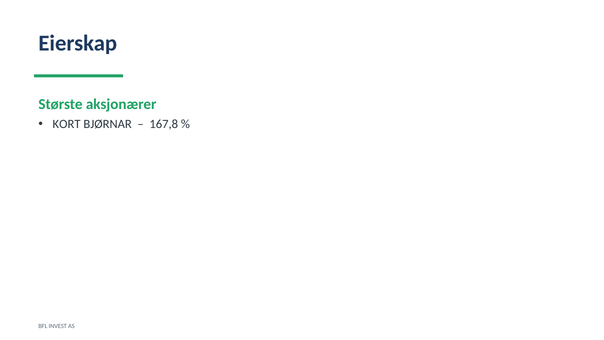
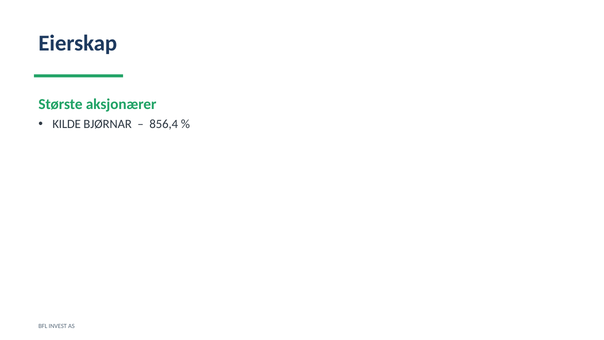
KORT: KORT -> KILDE (67, 124)
167,8: 167,8 -> 856,4 (164, 124)
